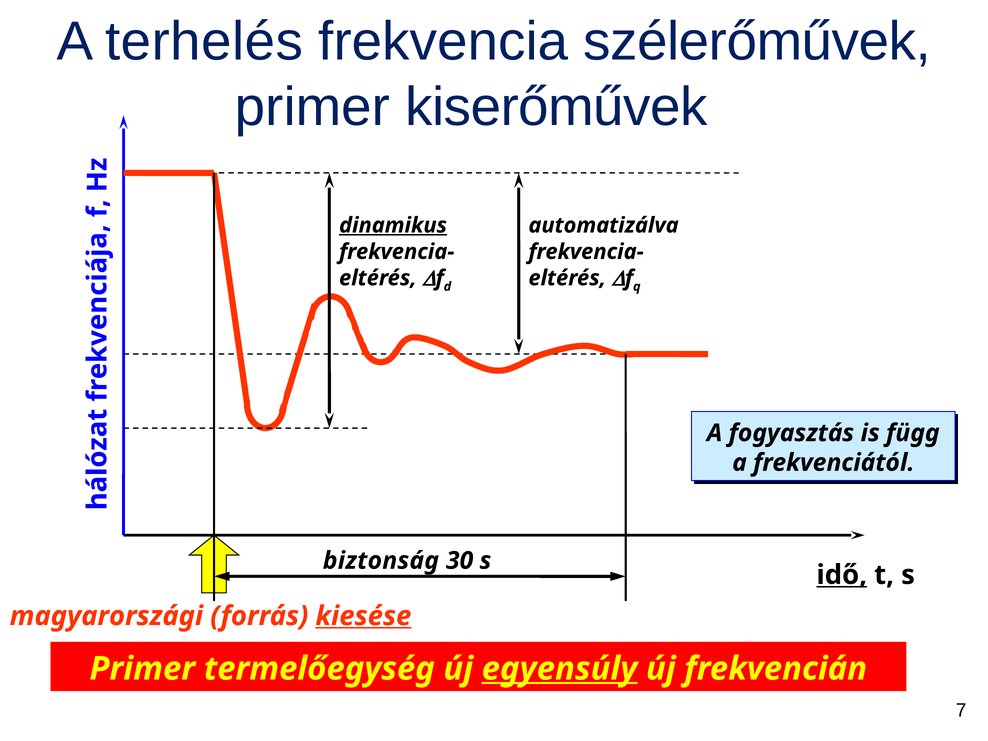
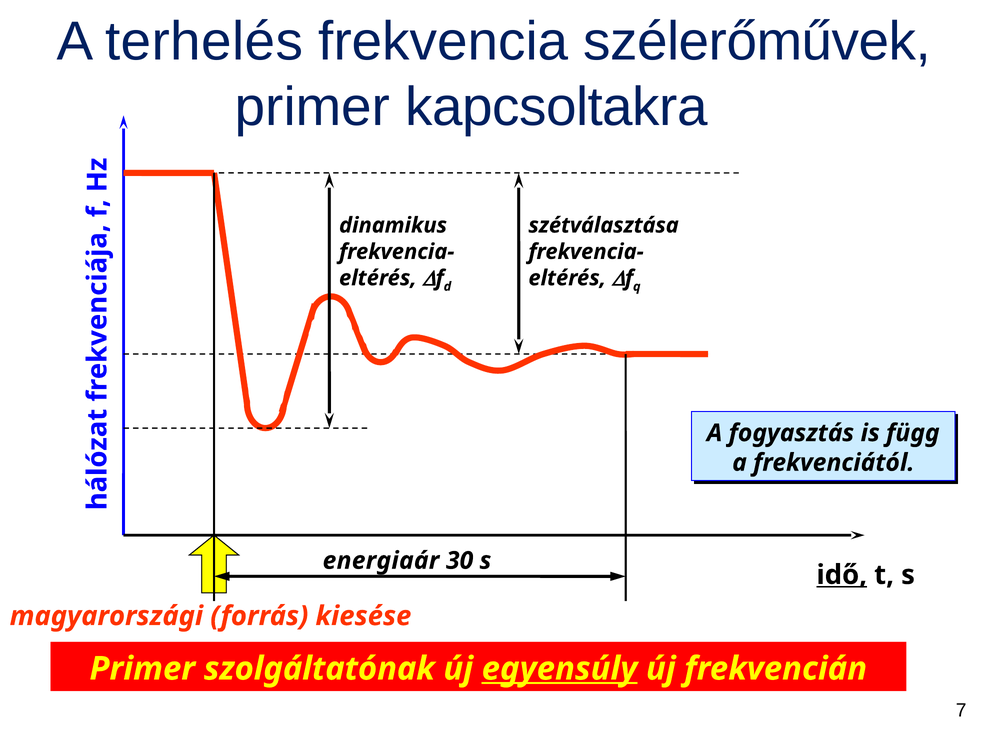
kiserőművek: kiserőművek -> kapcsoltakra (556, 107)
dinamikus underline: present -> none (393, 225)
automatizálva: automatizálva -> szétválasztása (604, 225)
biztonság: biztonság -> energiaár (381, 561)
kiesése underline: present -> none (363, 616)
termelőegység: termelőegység -> szolgáltatónak (319, 669)
